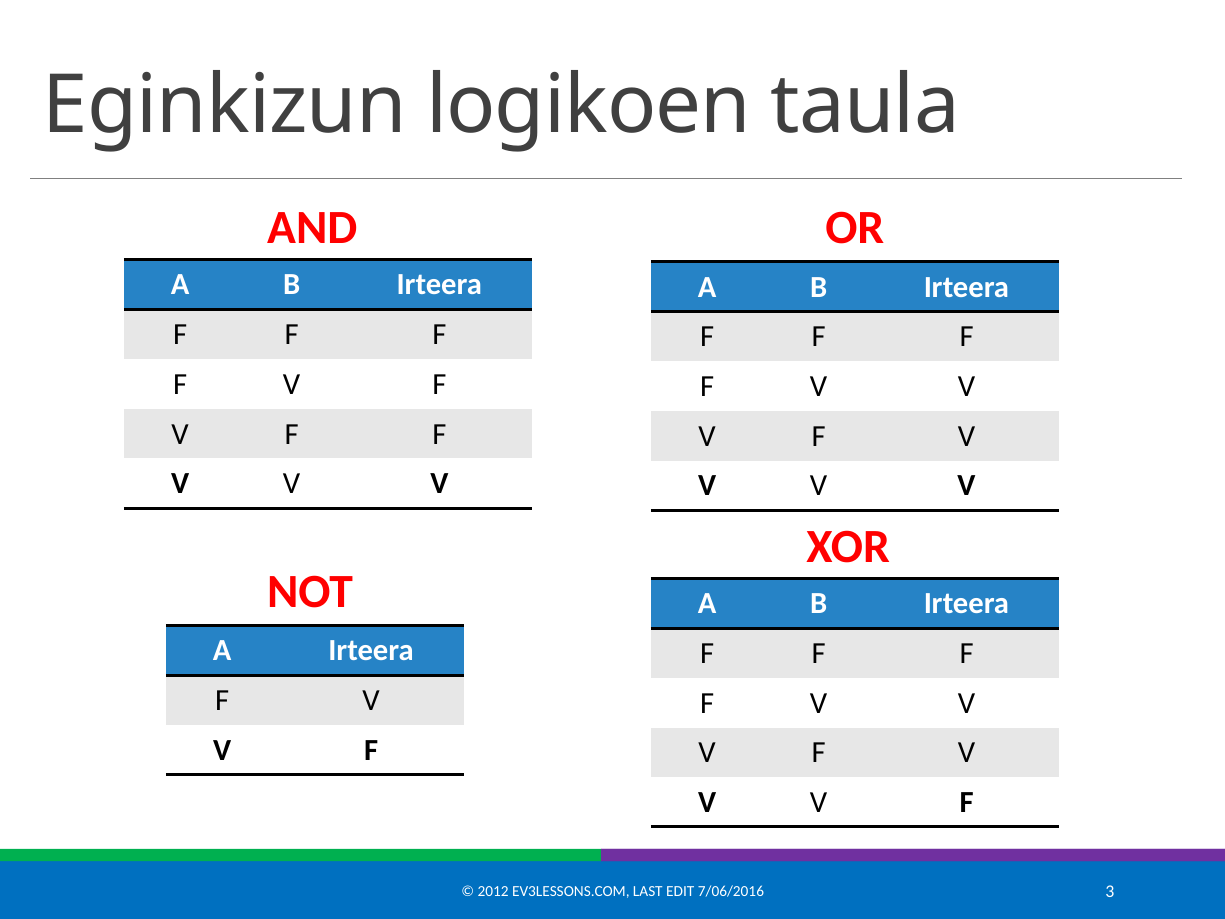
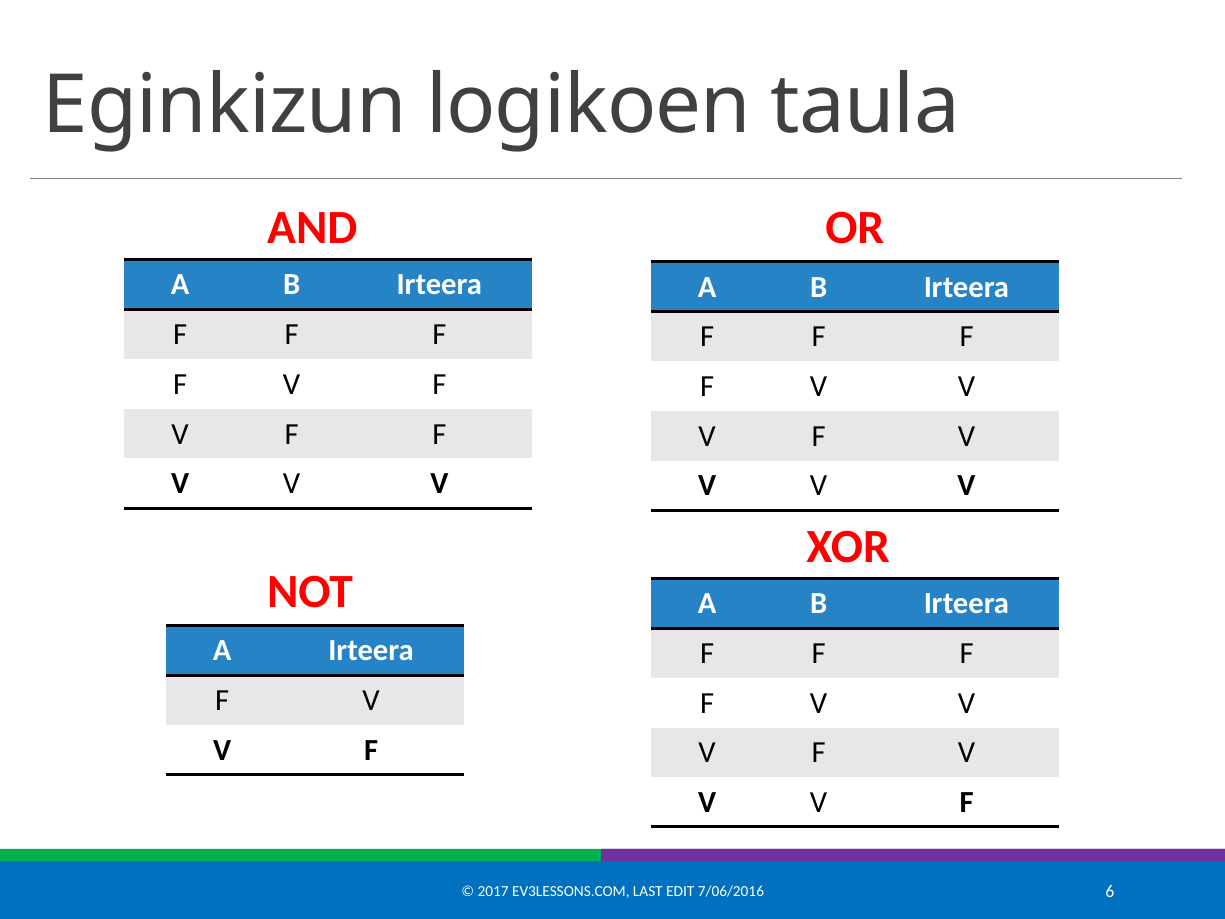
2012: 2012 -> 2017 (493, 891)
3: 3 -> 6 (1110, 891)
